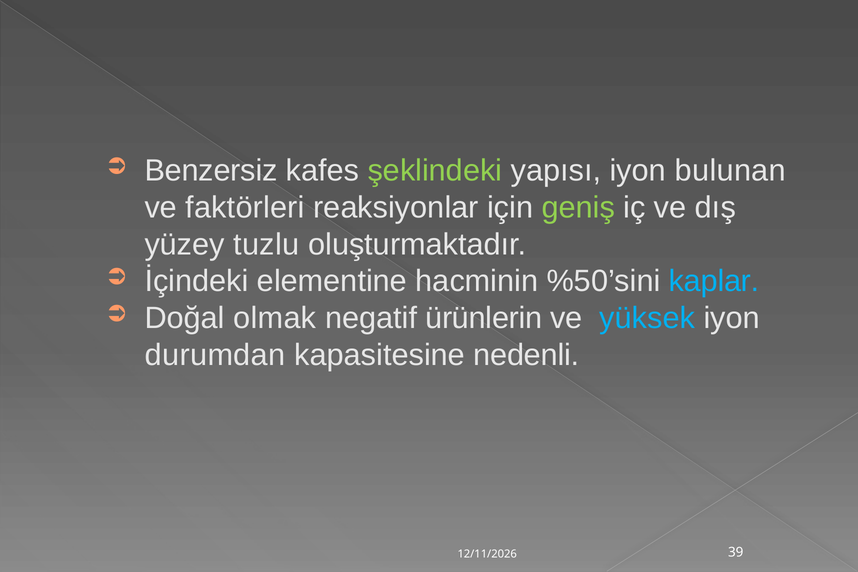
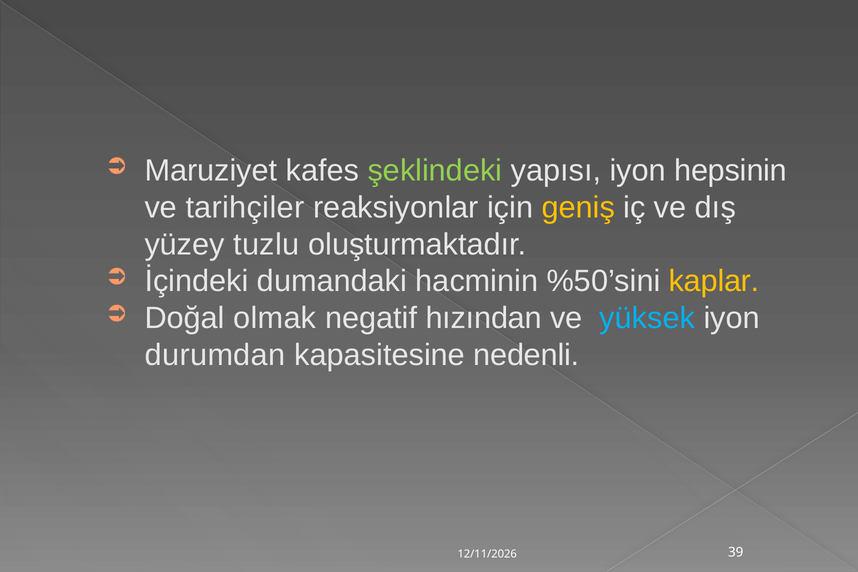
Benzersiz: Benzersiz -> Maruziyet (211, 171)
bulunan: bulunan -> hepsinin (731, 171)
faktörleri: faktörleri -> tarihçiler (245, 208)
geniş colour: light green -> yellow (578, 208)
elementine: elementine -> dumandaki (332, 281)
kaplar colour: light blue -> yellow (714, 281)
ürünlerin: ürünlerin -> hızından (484, 318)
